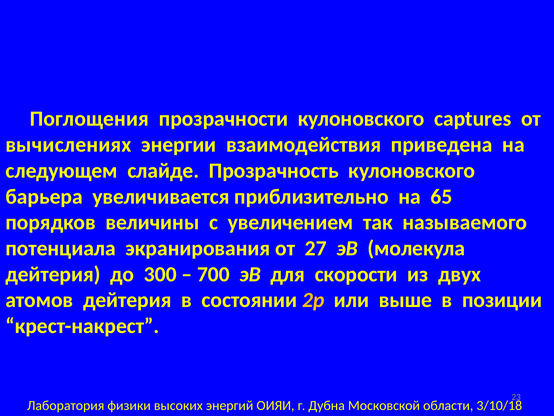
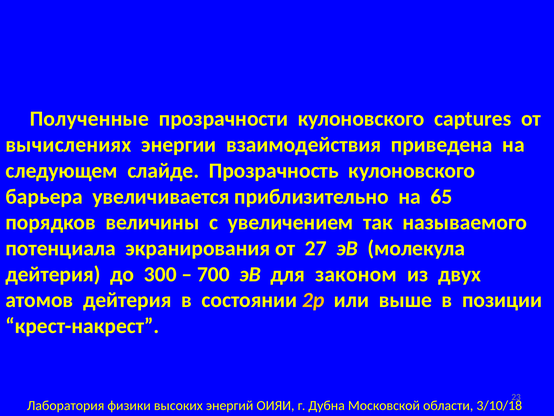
Поглощения: Поглощения -> Полученные (89, 119)
скорости: скорости -> законом (356, 274)
